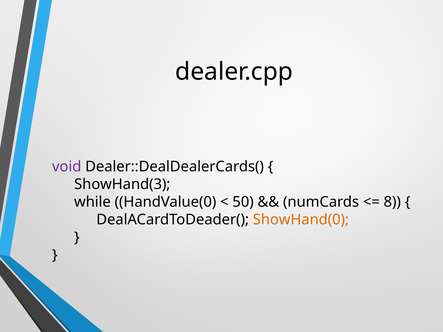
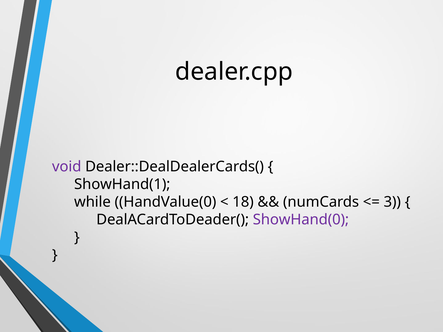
ShowHand(3: ShowHand(3 -> ShowHand(1 (122, 184)
50: 50 -> 18 (243, 202)
8: 8 -> 3 (392, 202)
ShowHand(0 colour: orange -> purple (301, 220)
